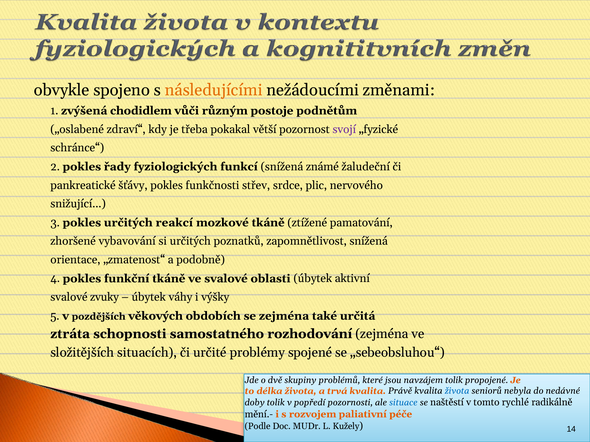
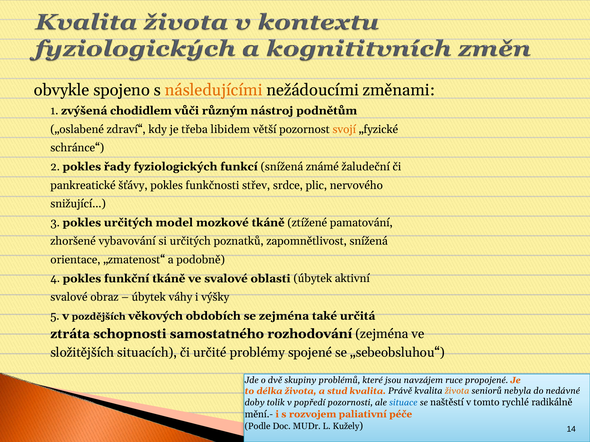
postoje: postoje -> nástroj (272, 111)
pokakal: pokakal -> libidem (230, 129)
svojí colour: purple -> orange (344, 129)
reakcí: reakcí -> model (174, 223)
zvuky: zvuky -> obraz (104, 297)
navzájem tolik: tolik -> ruce (454, 381)
trvá: trvá -> stud (337, 391)
života colour: blue -> orange (457, 391)
